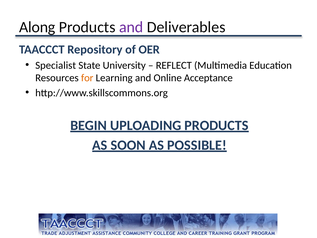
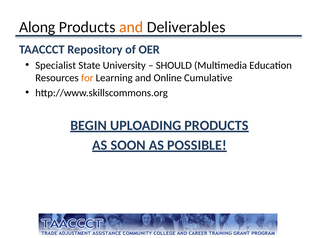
and colour: purple -> orange (131, 27)
REFLECT: REFLECT -> SHOULD (174, 65)
Acceptance: Acceptance -> Cumulative (208, 78)
